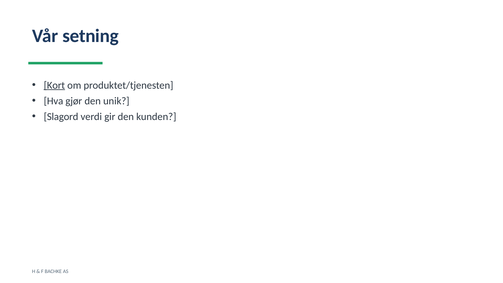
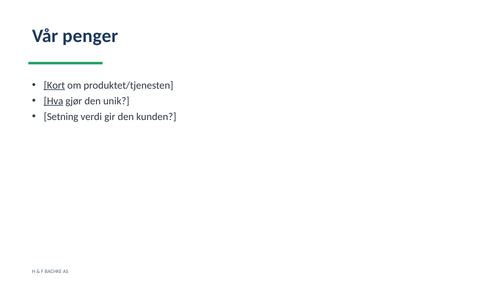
setning: setning -> penger (90, 36)
Hva underline: none -> present (53, 101)
Slagord: Slagord -> Setning (61, 117)
